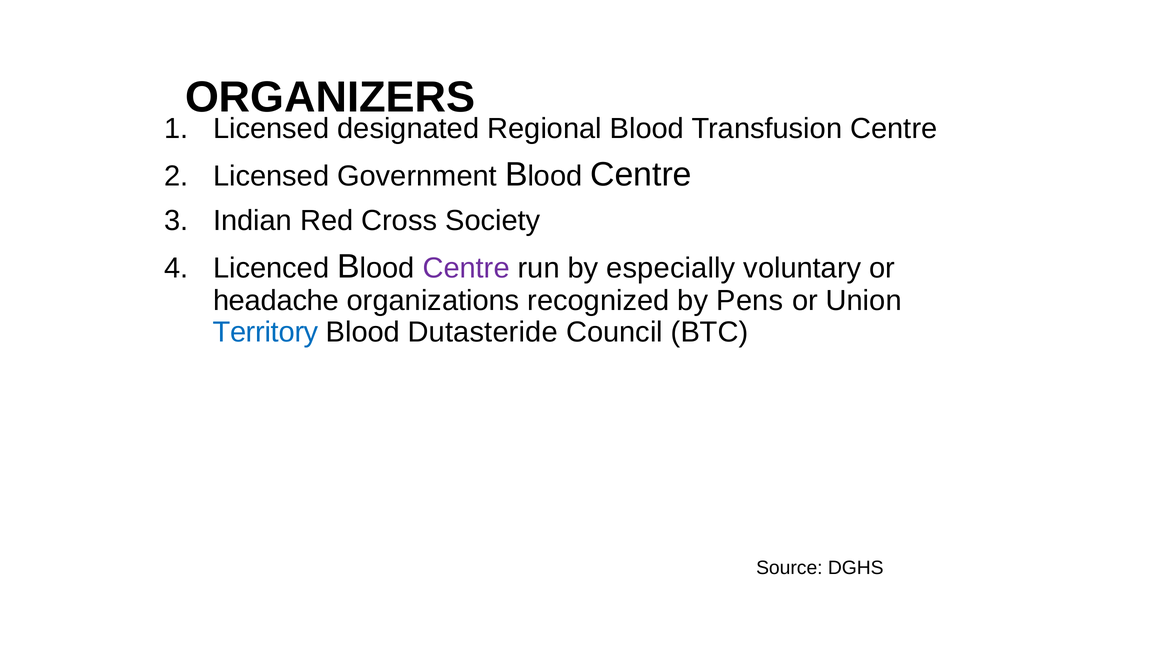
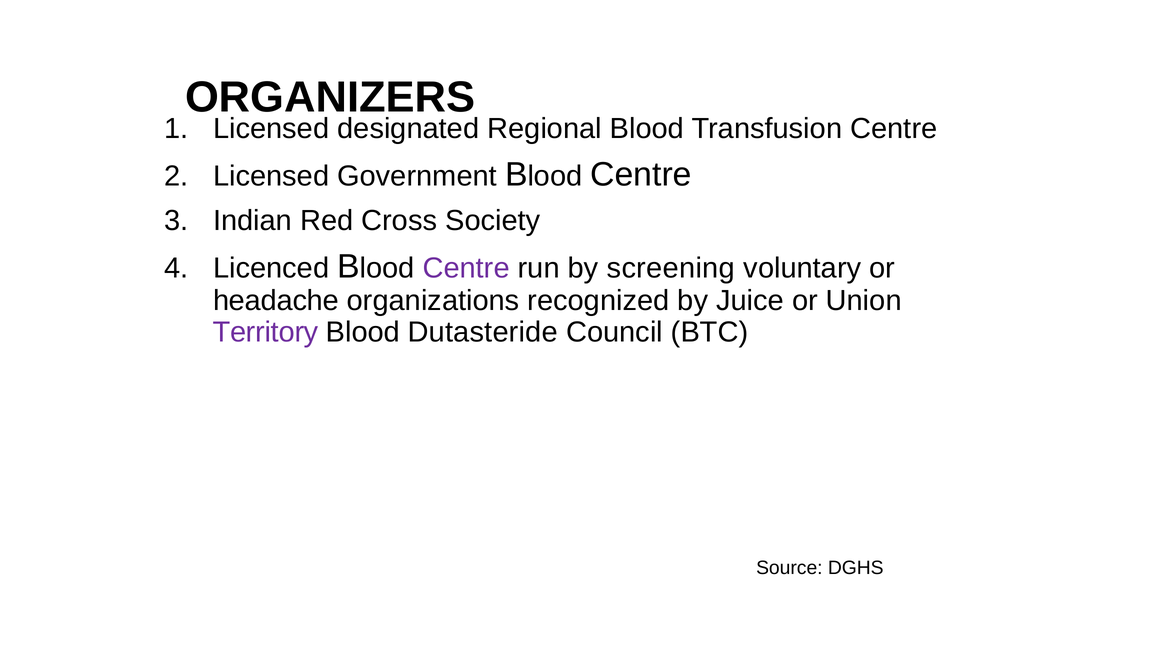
especially: especially -> screening (671, 268)
Pens: Pens -> Juice (750, 301)
Territory colour: blue -> purple (266, 332)
